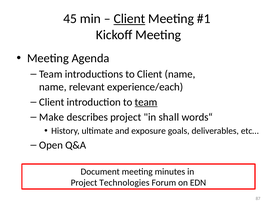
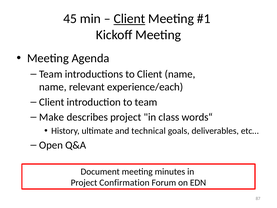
team underline: present -> none (146, 102)
shall: shall -> class (169, 117)
exposure: exposure -> technical (149, 131)
Technologies: Technologies -> Confirmation (124, 183)
